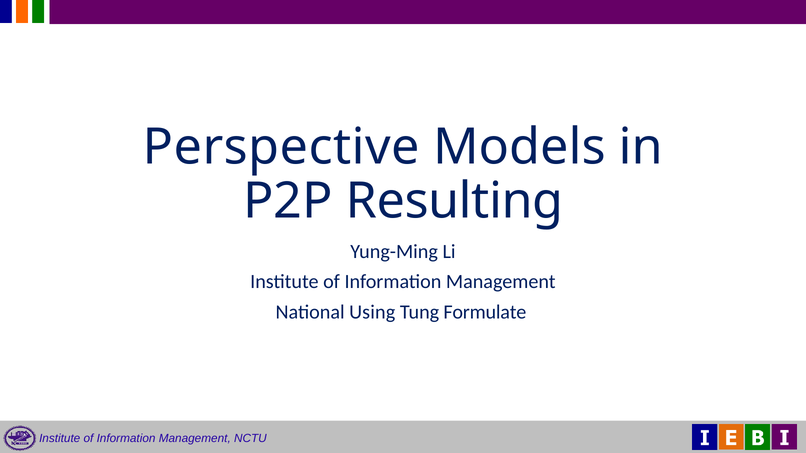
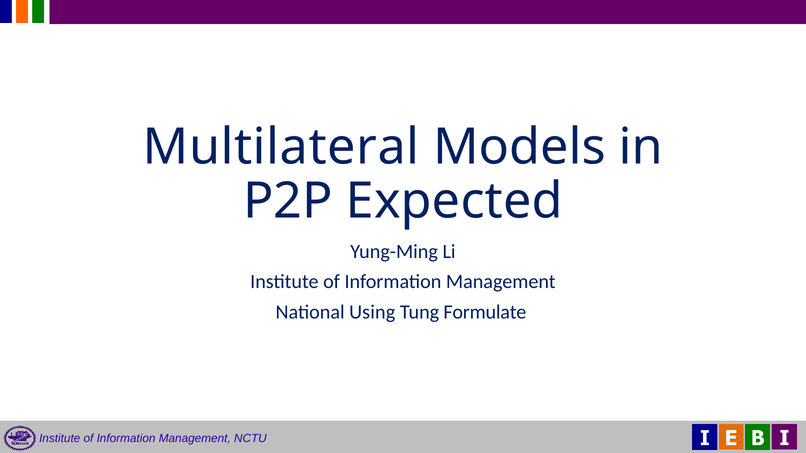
Perspective: Perspective -> Multilateral (281, 147)
Resulting: Resulting -> Expected (454, 201)
